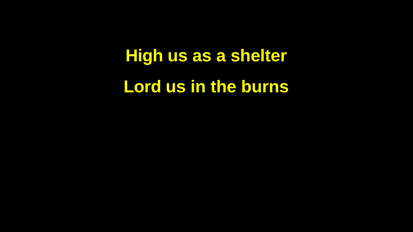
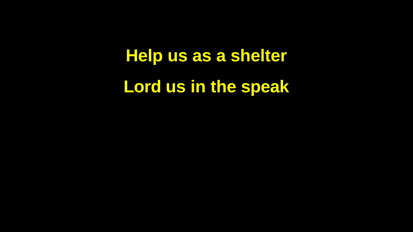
High: High -> Help (144, 56)
burns: burns -> speak (265, 87)
